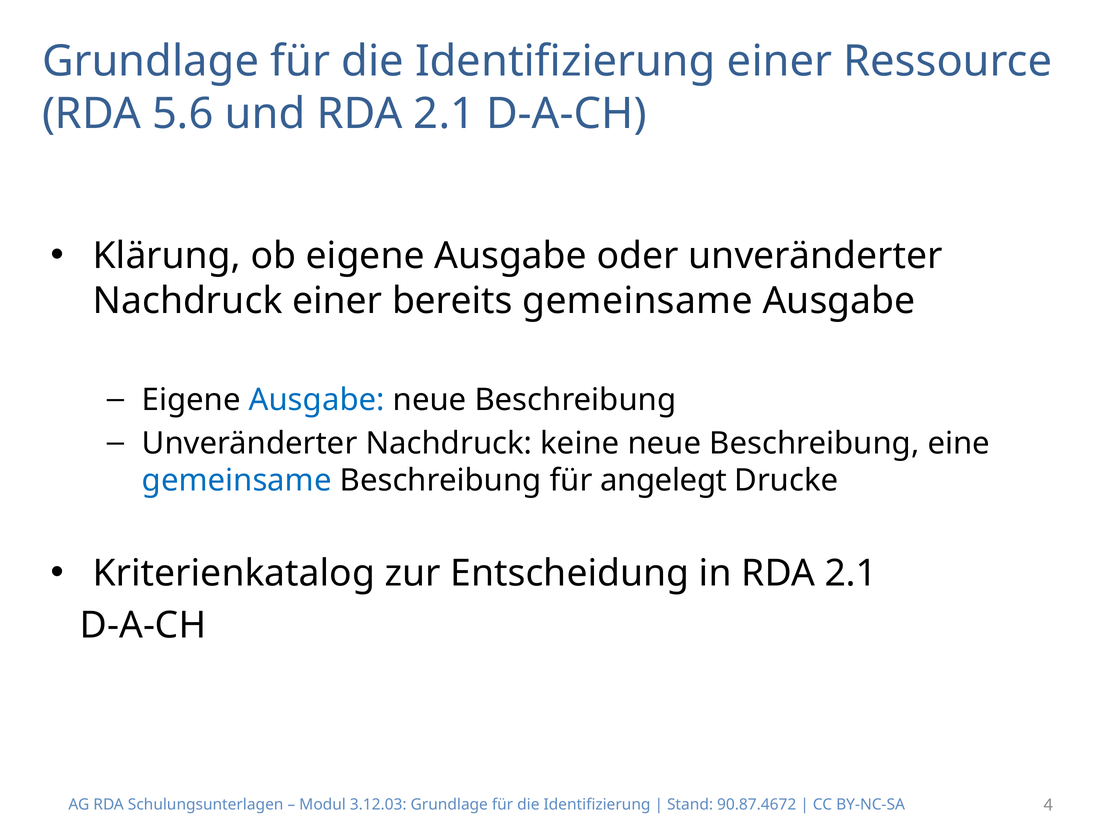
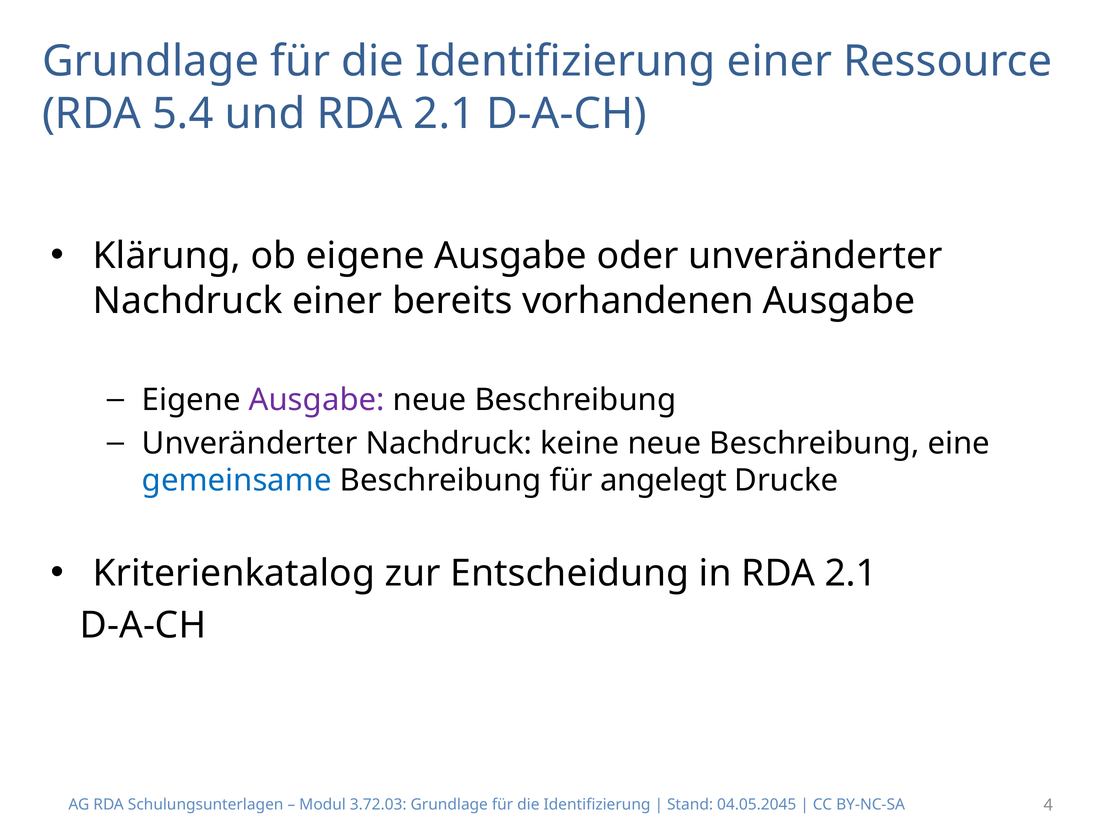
5.6: 5.6 -> 5.4 (183, 114)
bereits gemeinsame: gemeinsame -> vorhandenen (638, 301)
Ausgabe colour: blue -> purple (317, 400)
3.12.03: 3.12.03 -> 3.72.03 (378, 804)
90.87.4672: 90.87.4672 -> 04.05.2045 (757, 804)
